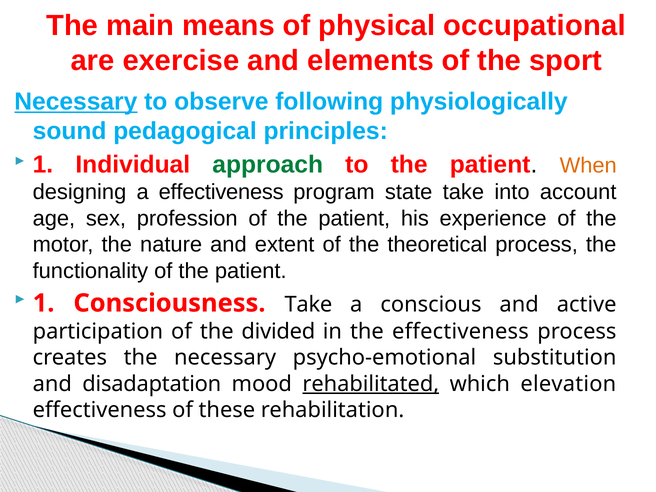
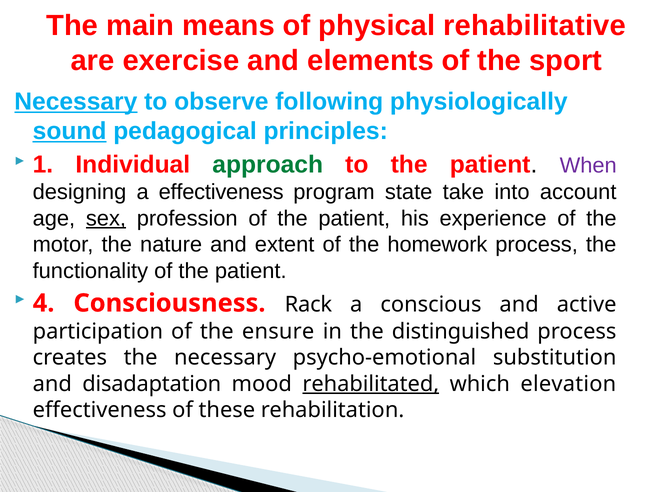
occupational: occupational -> rehabilitative (535, 26)
sound underline: none -> present (70, 131)
When colour: orange -> purple (588, 165)
sex underline: none -> present (106, 218)
theoretical: theoretical -> homework (437, 245)
1: 1 -> 4 (44, 303)
Consciousness Take: Take -> Rack (308, 304)
divided: divided -> ensure (278, 331)
the effectiveness: effectiveness -> distinguished (461, 331)
